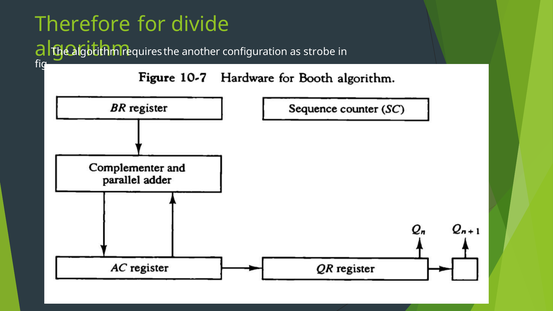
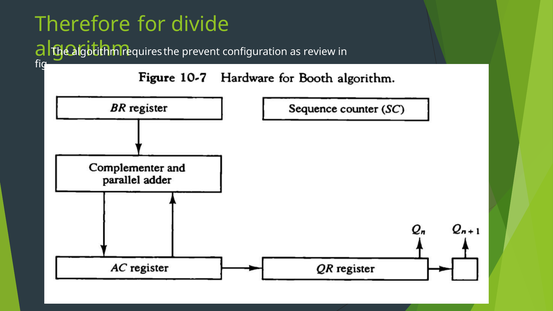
another: another -> prevent (201, 52)
strobe: strobe -> review (319, 52)
